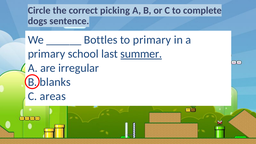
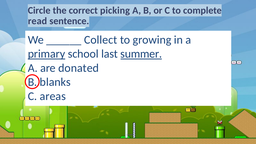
dogs: dogs -> read (37, 21)
Bottles: Bottles -> Collect (101, 40)
to primary: primary -> growing (152, 40)
primary underline: none -> present (46, 54)
irregular: irregular -> donated (79, 68)
